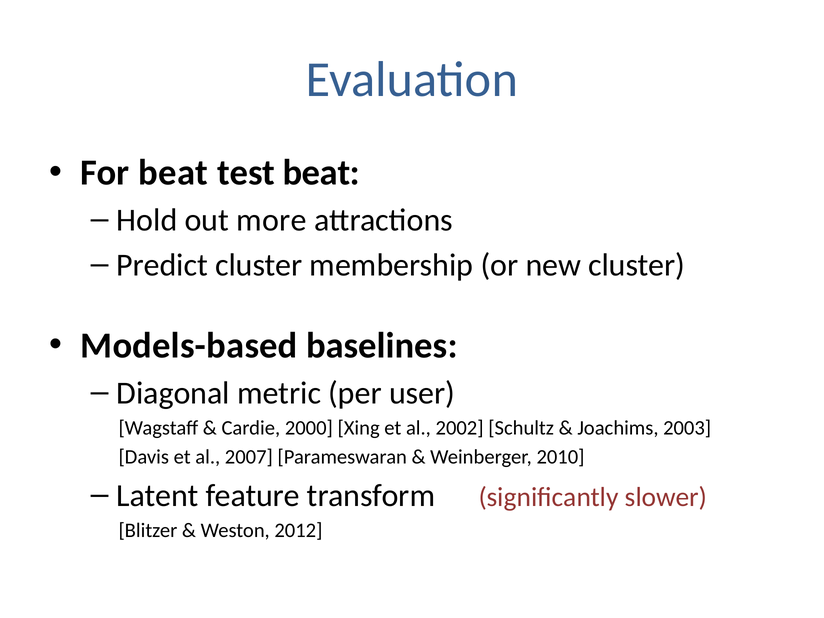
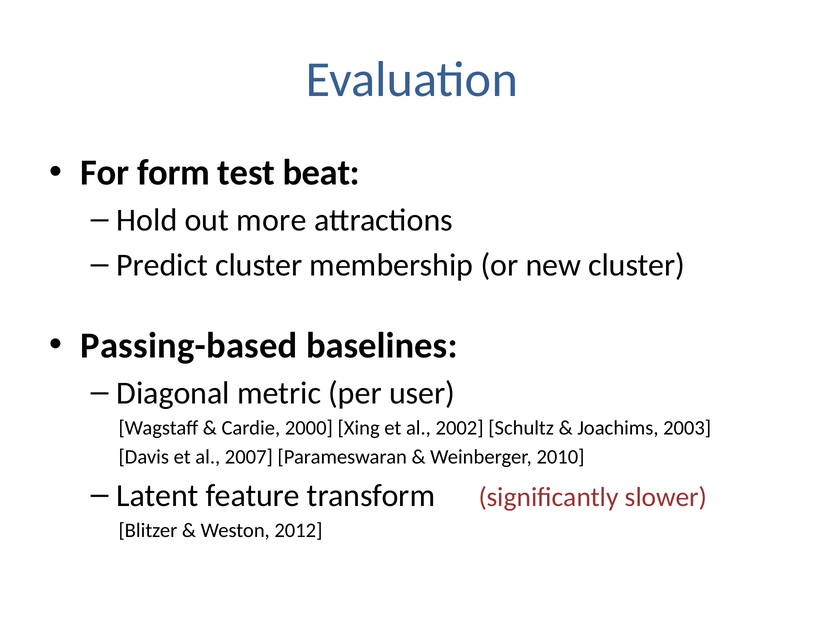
For beat: beat -> form (174, 173)
Models-based: Models-based -> Passing-based (189, 346)
